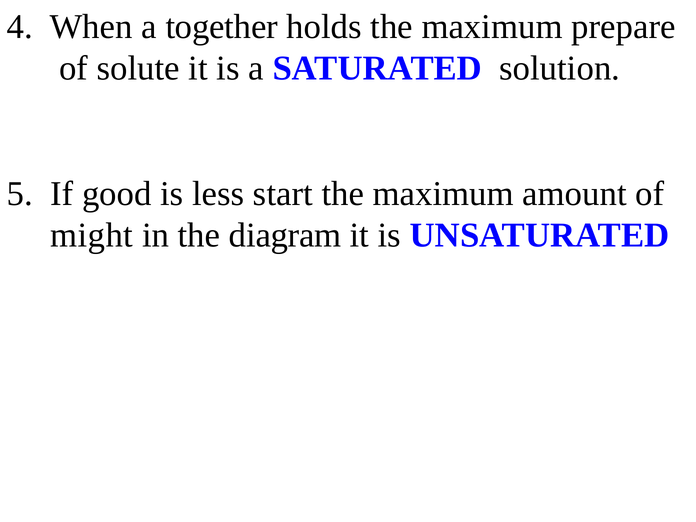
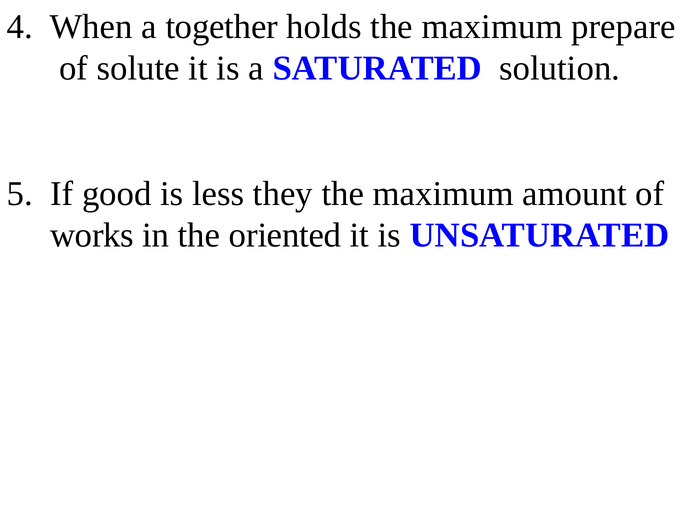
start: start -> they (283, 194)
might: might -> works (92, 236)
diagram: diagram -> oriented (285, 236)
